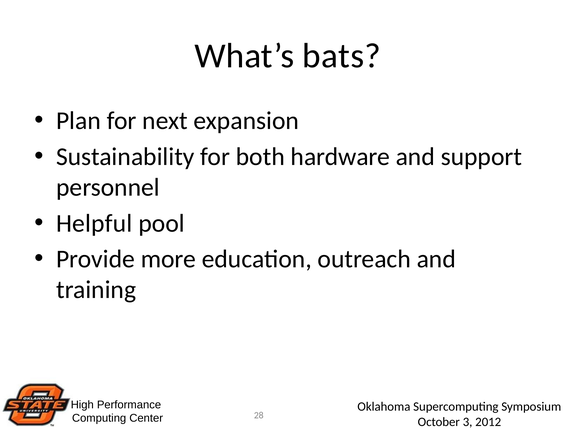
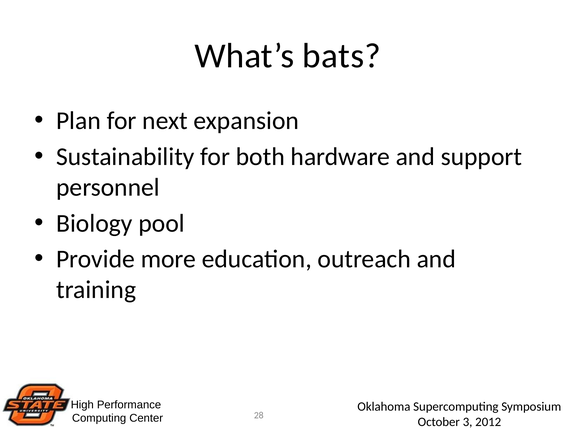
Helpful: Helpful -> Biology (94, 223)
